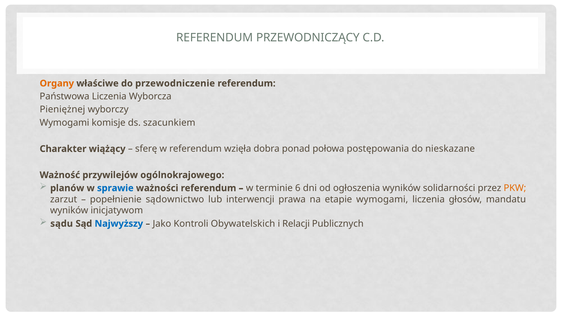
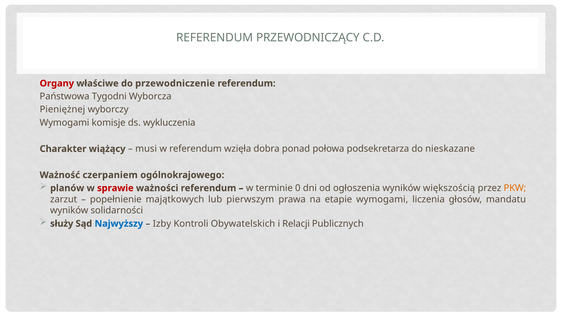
Organy colour: orange -> red (57, 83)
Państwowa Liczenia: Liczenia -> Tygodni (109, 97)
szacunkiem: szacunkiem -> wykluczenia (169, 123)
sferę: sferę -> musi (146, 149)
postępowania: postępowania -> podsekretarza (378, 149)
przywilejów: przywilejów -> czerpaniem (110, 175)
sprawie colour: blue -> red (115, 188)
6: 6 -> 0 (298, 188)
solidarności: solidarności -> większością (449, 188)
sądownictwo: sądownictwo -> majątkowych (175, 199)
interwencji: interwencji -> pierwszym (250, 199)
inicjatywom: inicjatywom -> solidarności (117, 211)
sądu: sądu -> służy (62, 224)
Jako: Jako -> Izby (162, 224)
